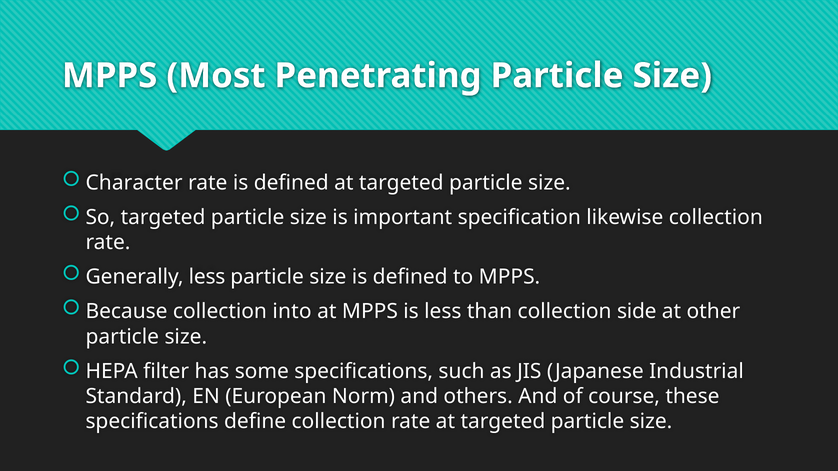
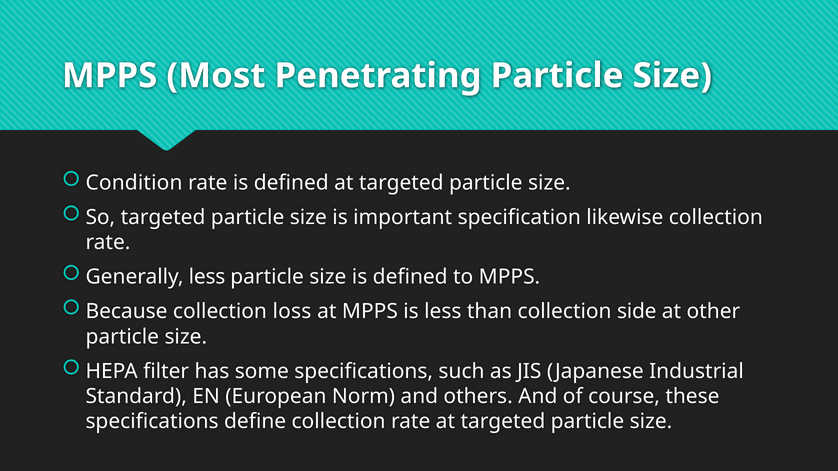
Character: Character -> Condition (134, 183)
into: into -> loss (292, 312)
